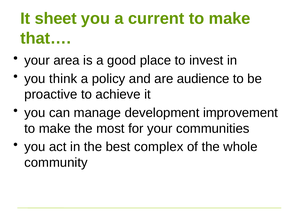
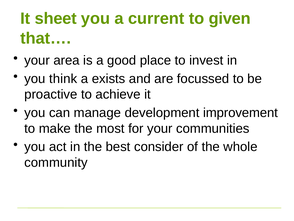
make: make -> given (230, 19)
policy: policy -> exists (109, 79)
audience: audience -> focussed (203, 79)
complex: complex -> consider (159, 147)
